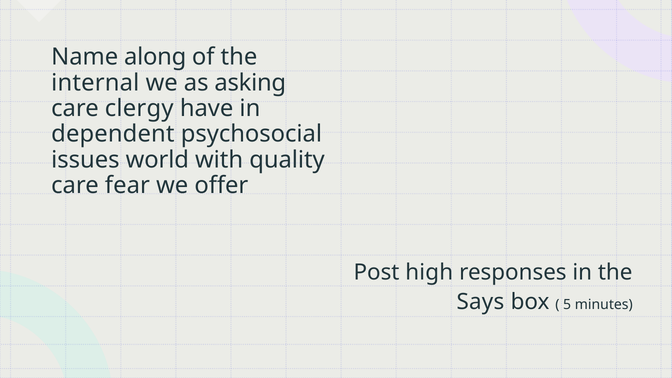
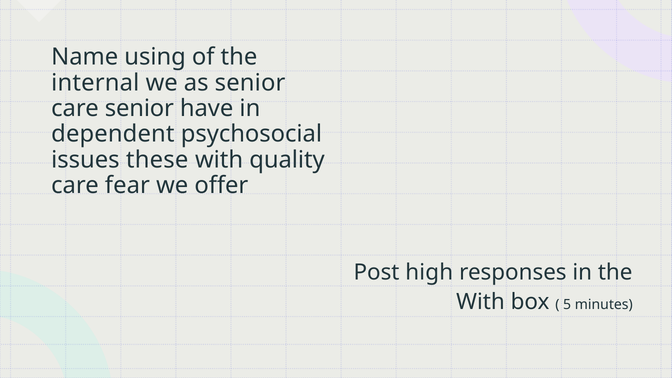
along: along -> using (155, 57)
as asking: asking -> senior (250, 83)
care clergy: clergy -> senior (139, 108)
world: world -> these (157, 160)
Says: Says -> With (481, 302)
